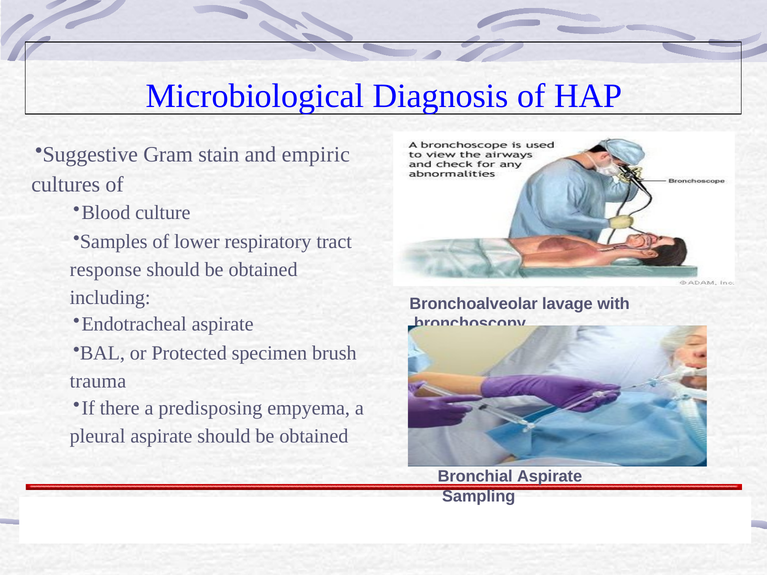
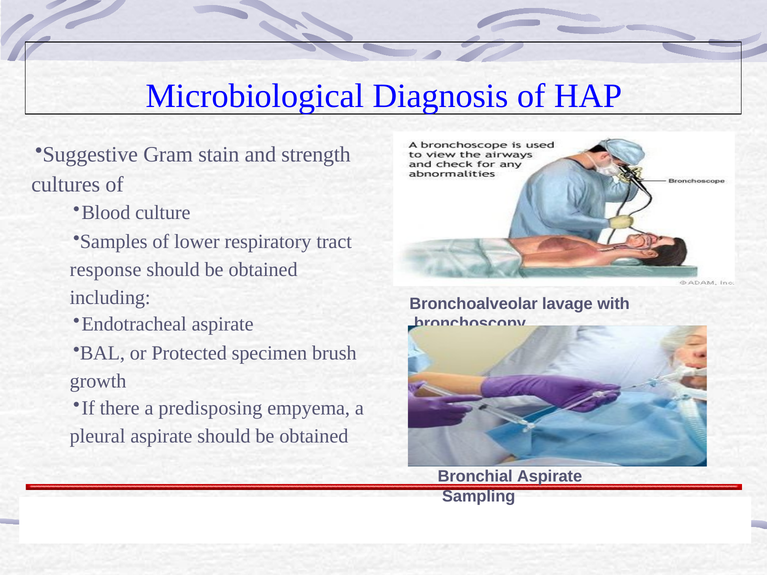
empiric: empiric -> strength (316, 154)
trauma: trauma -> growth (98, 381)
